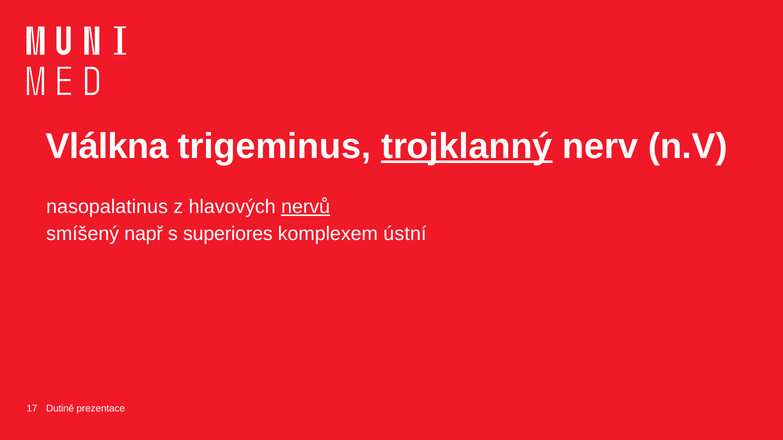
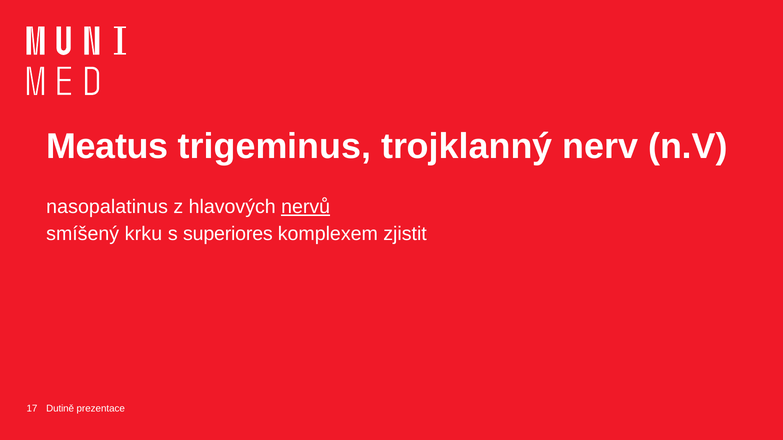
Vlálkna: Vlálkna -> Meatus (107, 147)
trojklanný underline: present -> none (467, 147)
např: např -> krku (143, 234)
ústní: ústní -> zjistit (405, 234)
